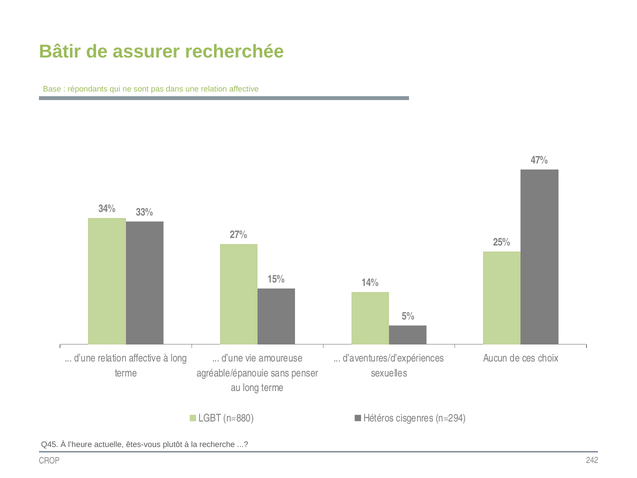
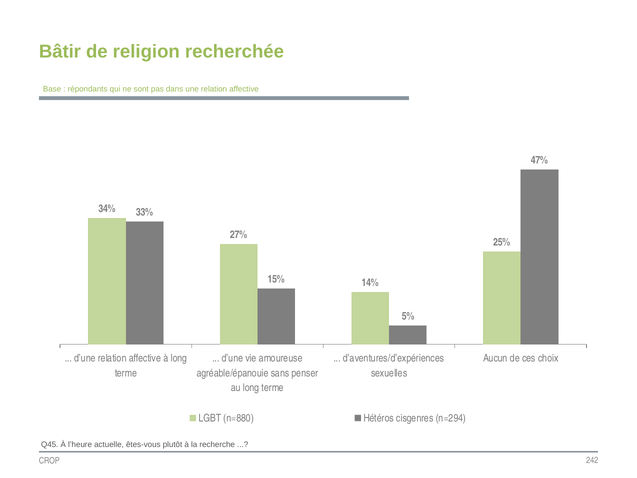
assurer: assurer -> religion (146, 52)
